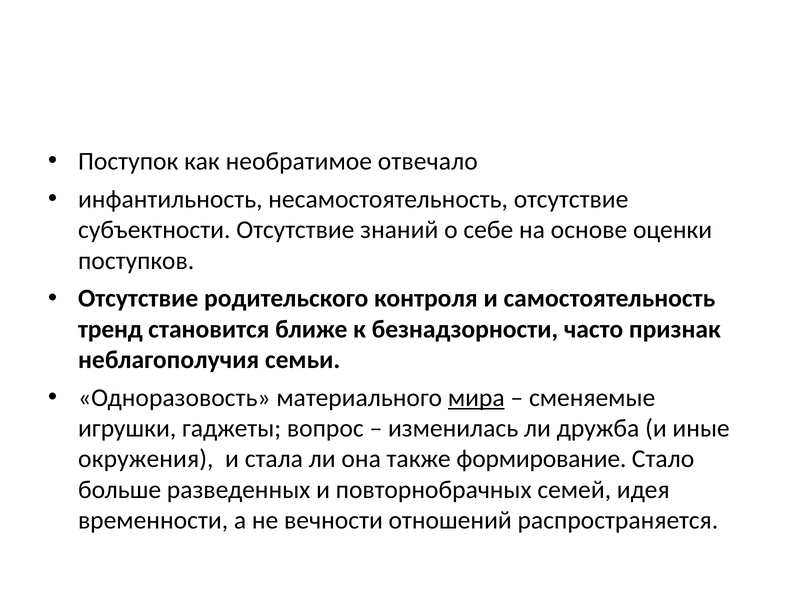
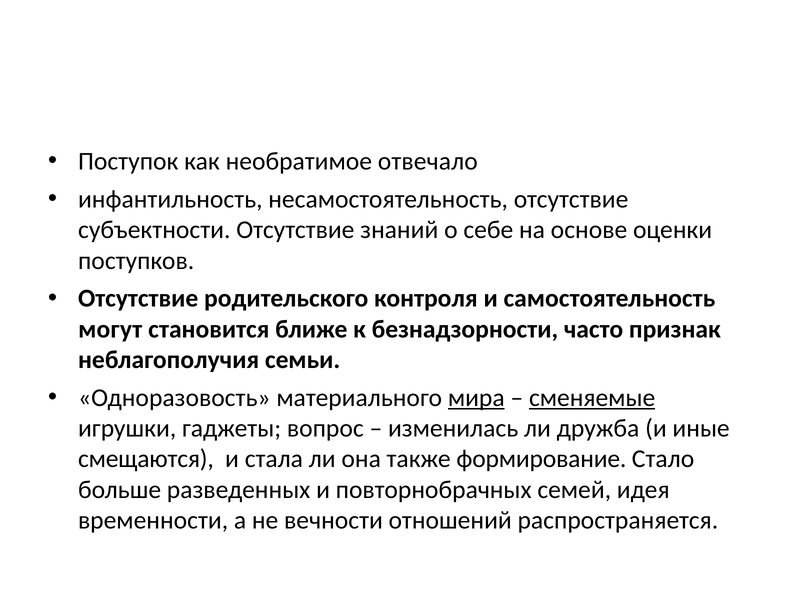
тренд: тренд -> могут (110, 329)
сменяемые underline: none -> present (592, 397)
окружения: окружения -> смещаются (146, 459)
